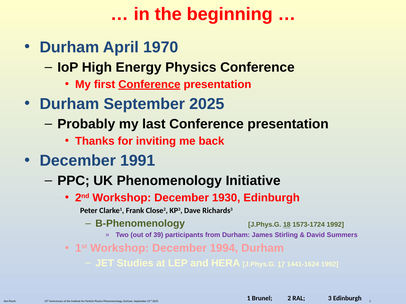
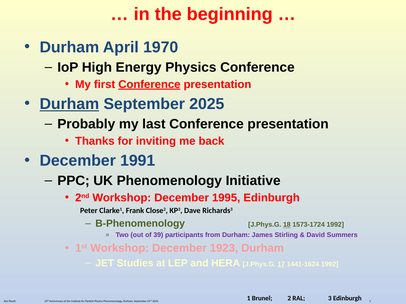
Durham underline: none -> present (69, 104)
1930: 1930 -> 1995 (226, 198)
1994: 1994 -> 1923 (224, 249)
